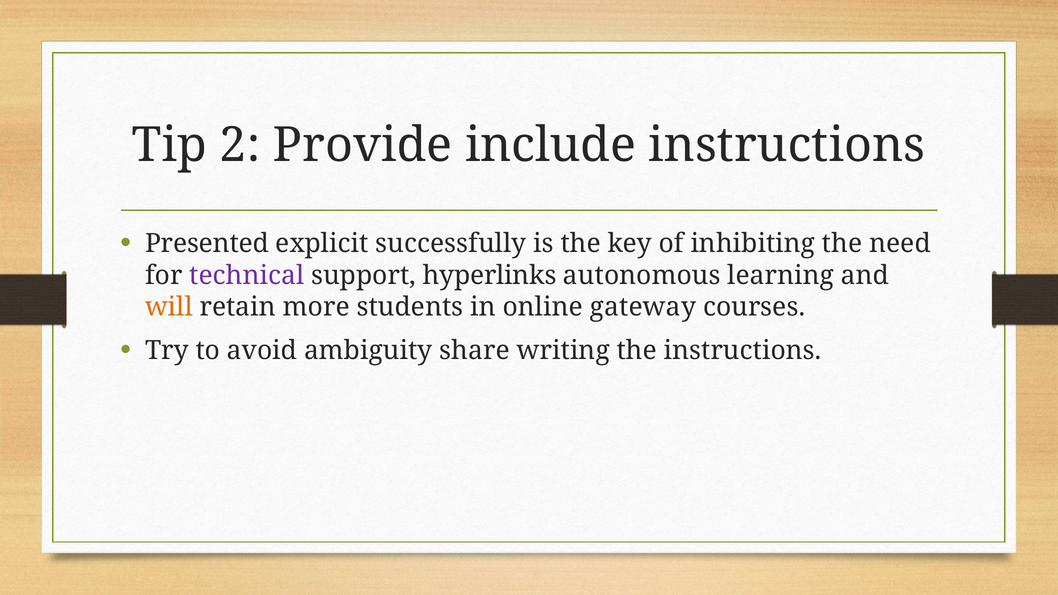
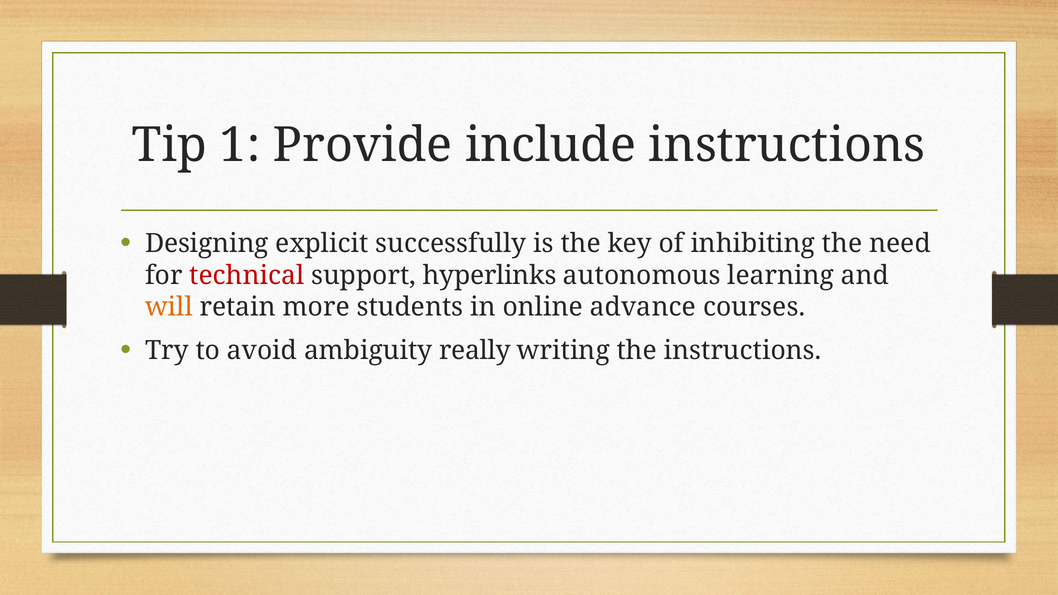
2: 2 -> 1 (240, 145)
Presented: Presented -> Designing (207, 244)
technical colour: purple -> red (247, 275)
gateway: gateway -> advance (643, 307)
share: share -> really (475, 351)
